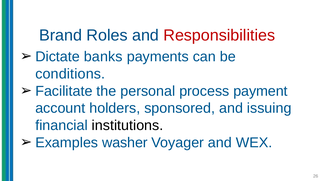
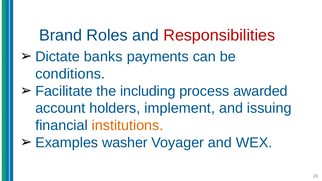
personal: personal -> including (148, 91)
payment: payment -> awarded (260, 91)
sponsored: sponsored -> implement (180, 108)
institutions colour: black -> orange (128, 125)
